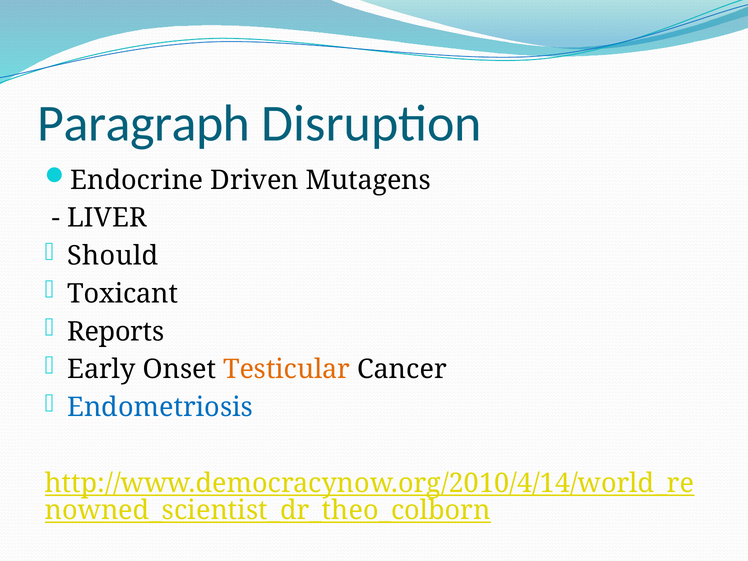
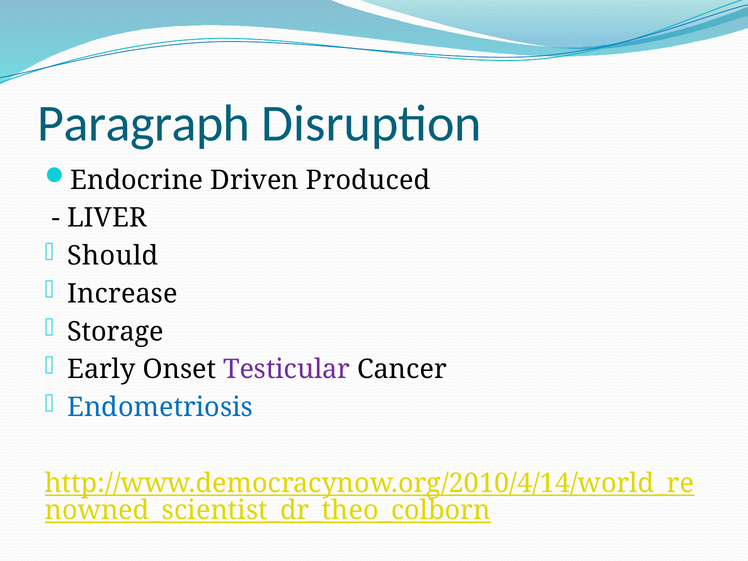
Mutagens: Mutagens -> Produced (368, 180)
Toxicant: Toxicant -> Increase (122, 294)
Reports: Reports -> Storage (116, 332)
Testicular colour: orange -> purple (287, 370)
